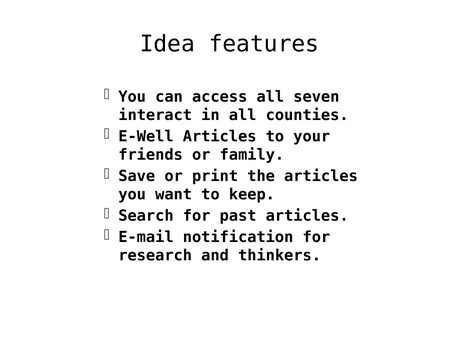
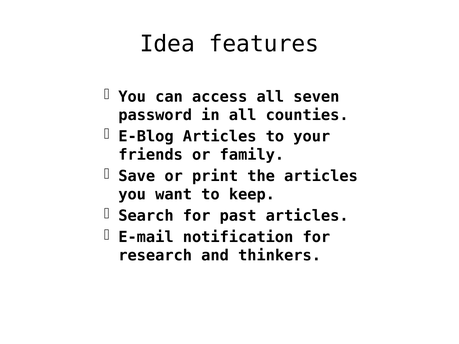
interact: interact -> password (155, 115)
E-Well: E-Well -> E-Blog (146, 136)
